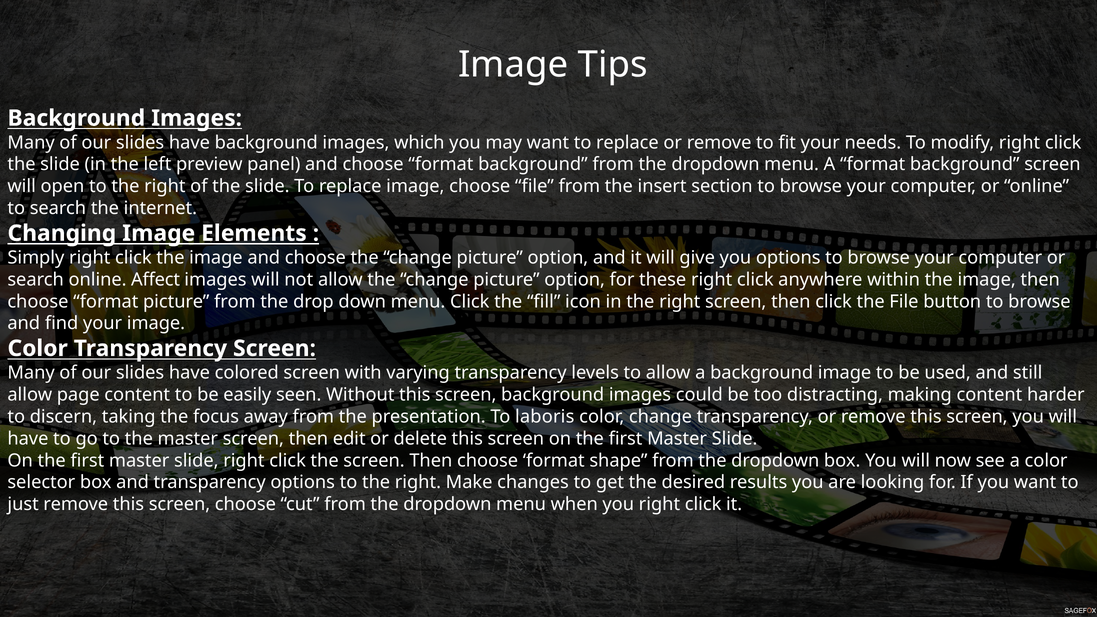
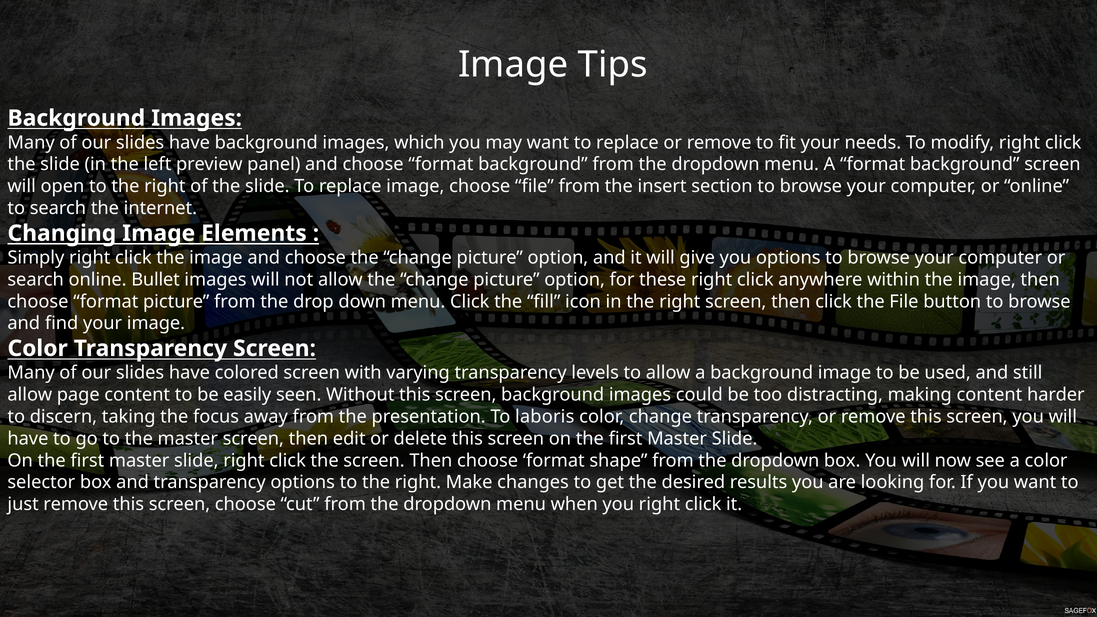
Affect: Affect -> Bullet (156, 280)
